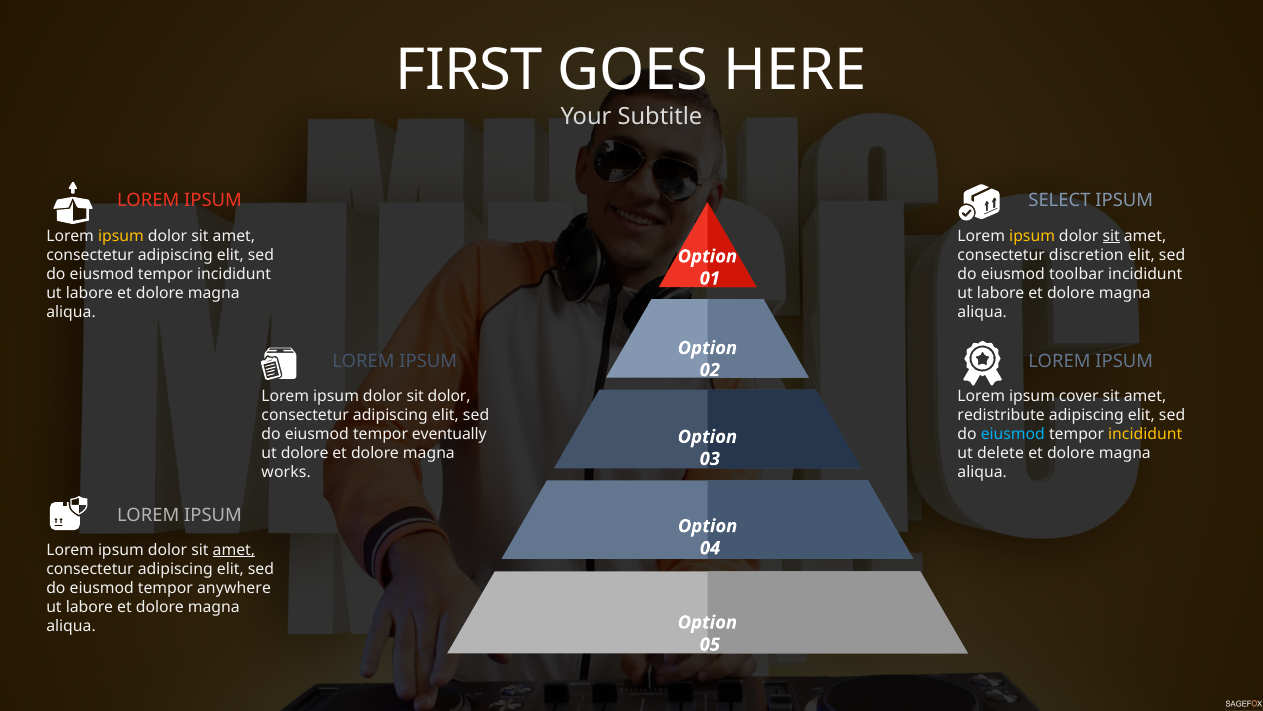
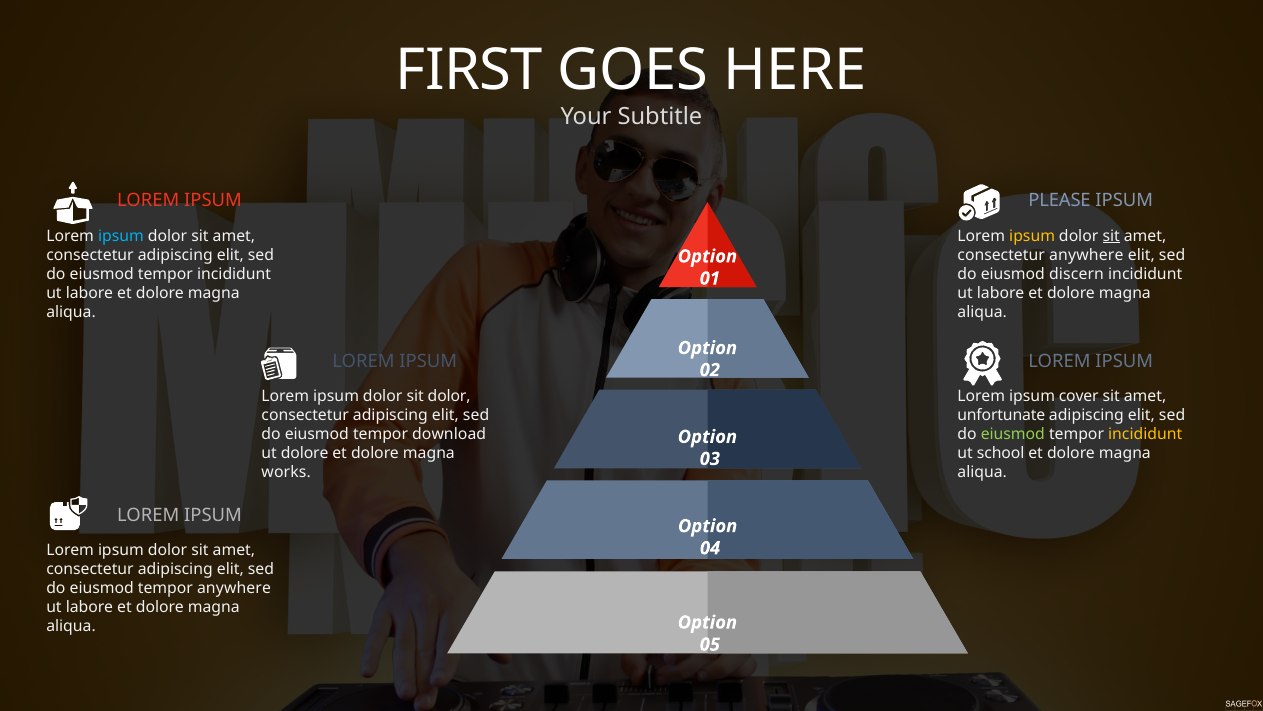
SELECT: SELECT -> PLEASE (1060, 201)
ipsum colour: yellow -> light blue (121, 236)
consectetur discretion: discretion -> anywhere (1086, 255)
toolbar: toolbar -> discern (1077, 274)
redistribute: redistribute -> unfortunate (1001, 415)
eventually: eventually -> download (449, 434)
eiusmod colour: light blue -> light green (1013, 434)
delete: delete -> school (1001, 453)
amet underline: present -> none (234, 550)
